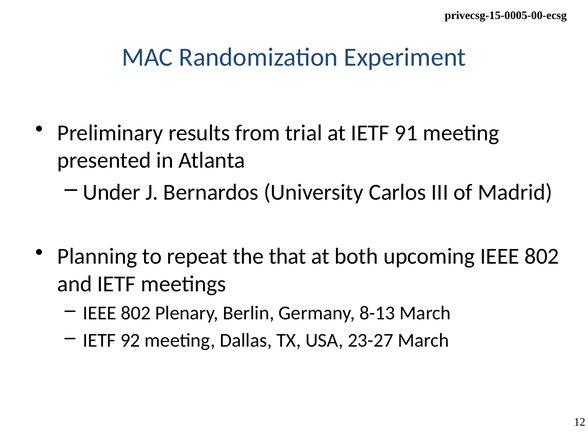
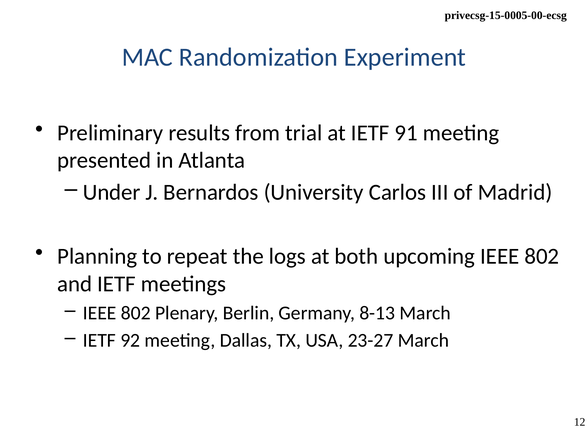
that: that -> logs (287, 256)
